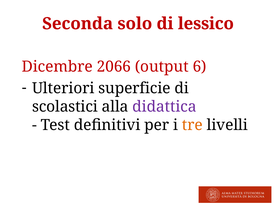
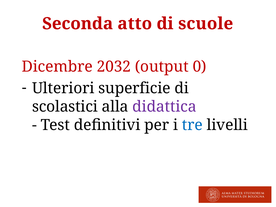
solo: solo -> atto (135, 24)
lessico: lessico -> scuole (206, 24)
2066: 2066 -> 2032 (114, 67)
6: 6 -> 0 (200, 67)
tre colour: orange -> blue (192, 125)
